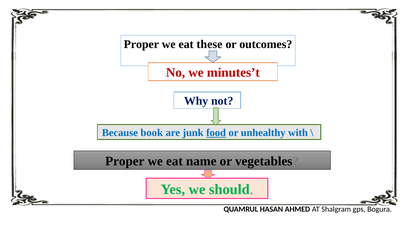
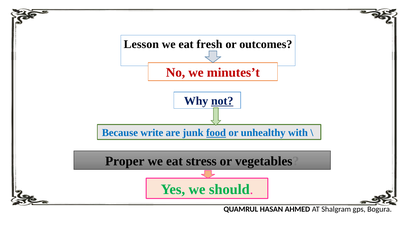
Proper: Proper -> Lesson (141, 44)
these: these -> fresh (209, 44)
not underline: none -> present (222, 101)
book: book -> write (152, 133)
name: name -> stress (201, 161)
